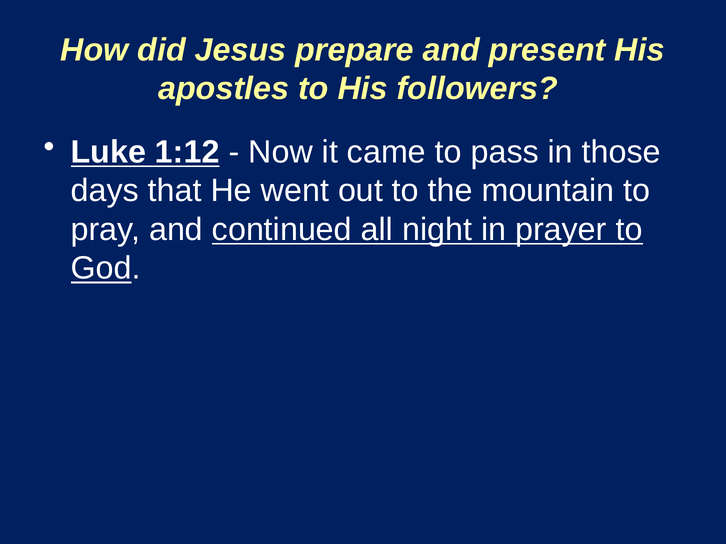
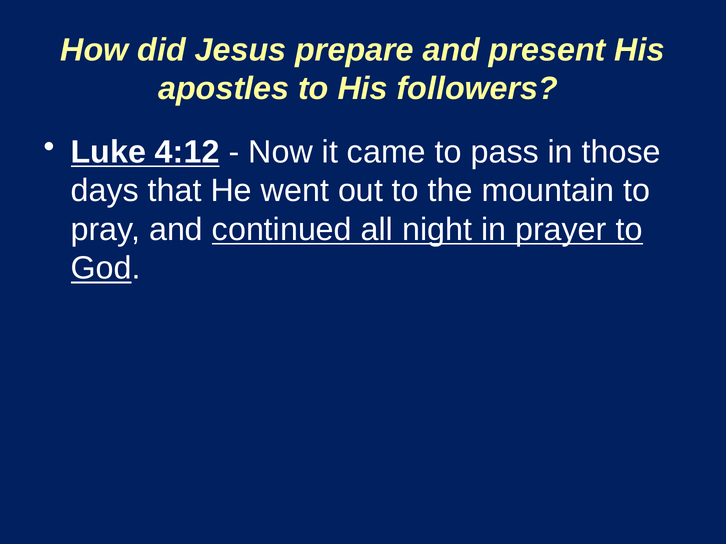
1:12: 1:12 -> 4:12 (187, 152)
